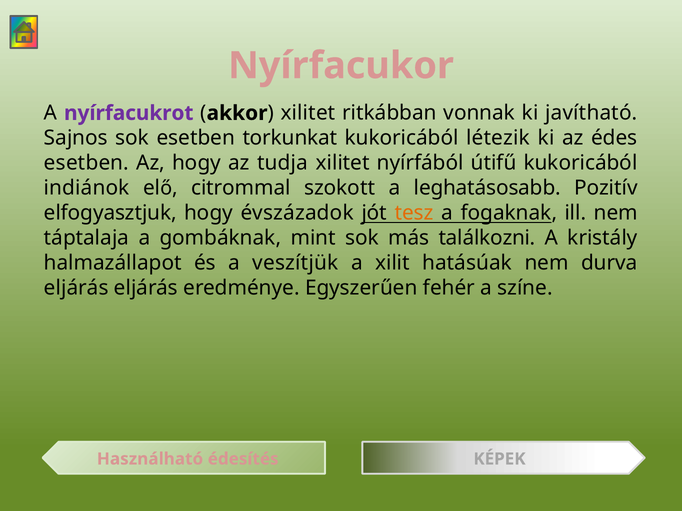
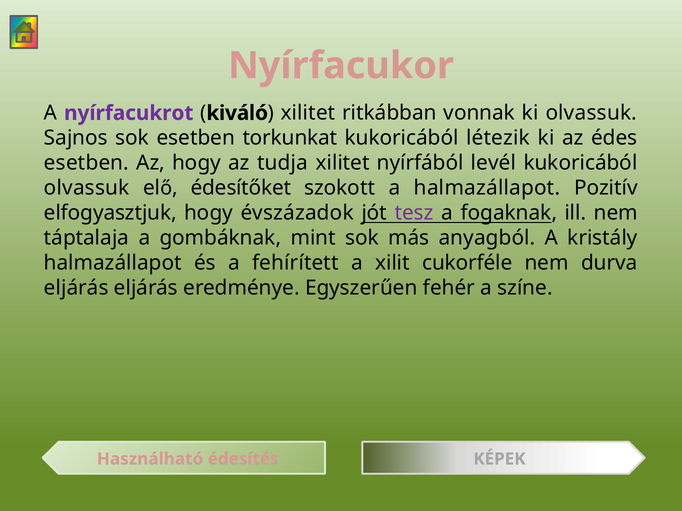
akkor: akkor -> kiváló (237, 113)
ki javítható: javítható -> olvassuk (591, 113)
útifű: útifű -> levél (494, 163)
indiánok: indiánok -> olvassuk (87, 188)
citrommal: citrommal -> édesítőket (241, 188)
a leghatásosabb: leghatásosabb -> halmazállapot (487, 188)
tesz colour: orange -> purple (414, 213)
találkozni: találkozni -> anyagból (487, 238)
veszítjük: veszítjük -> fehírített (295, 263)
hatásúak: hatásúak -> cukorféle (467, 263)
